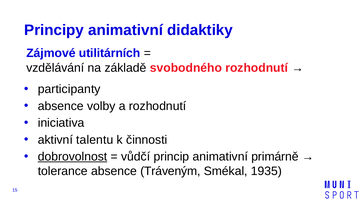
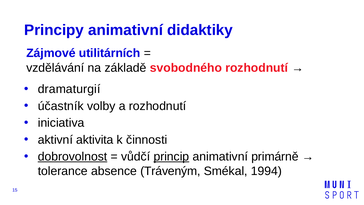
participanty: participanty -> dramaturgií (69, 89)
absence: absence -> účastník (61, 106)
talentu: talentu -> aktivita (95, 140)
princip underline: none -> present (171, 156)
1935: 1935 -> 1994 (266, 171)
